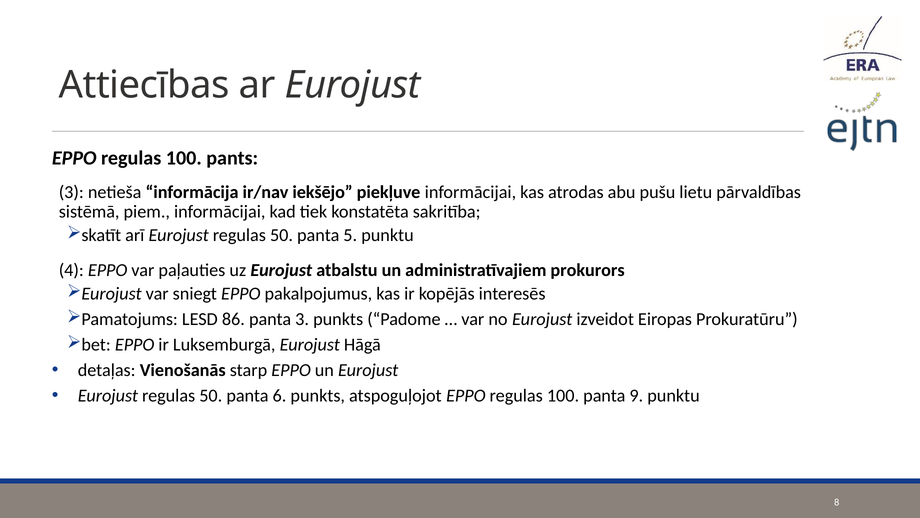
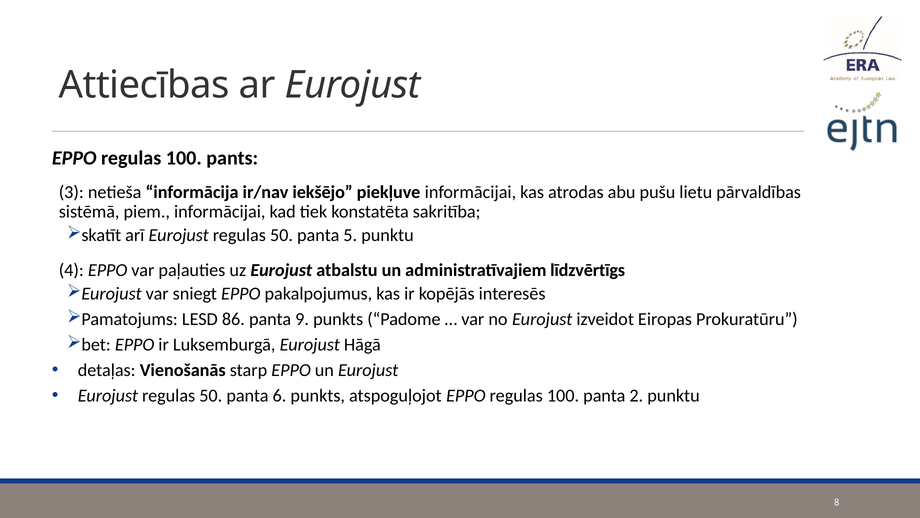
prokurors: prokurors -> līdzvērtīgs (588, 270)
panta 3: 3 -> 9 (302, 319)
9: 9 -> 2 (636, 395)
